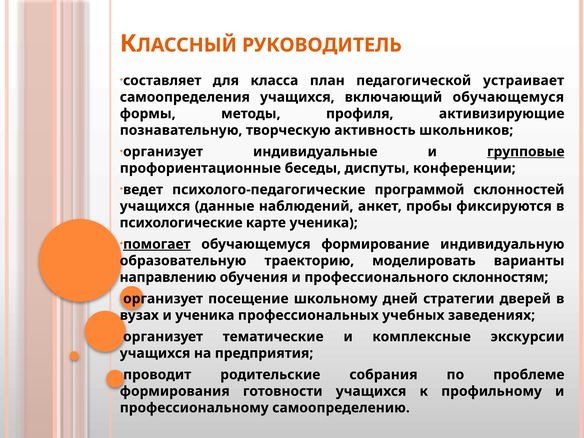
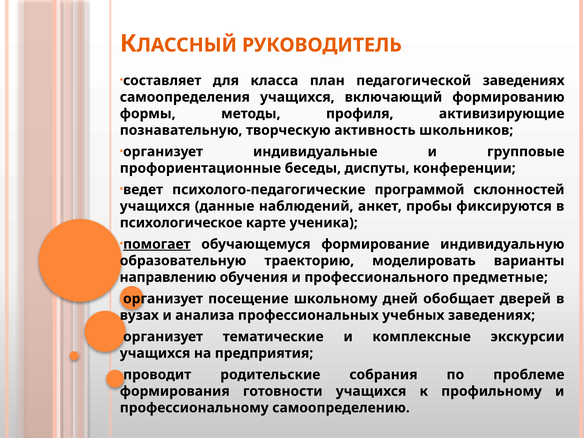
педагогической устраивает: устраивает -> заведениях (524, 81)
включающий обучающемуся: обучающемуся -> формированию (508, 97)
групповые underline: present -> none (526, 152)
психологические: психологические -> психологическое (181, 223)
склонностям: склонностям -> предметные (500, 277)
стратегии: стратегии -> обобщает (459, 299)
и ученика: ученика -> анализа (205, 315)
